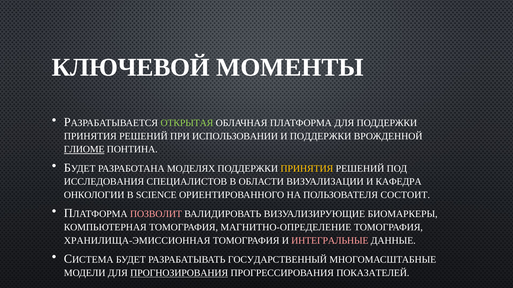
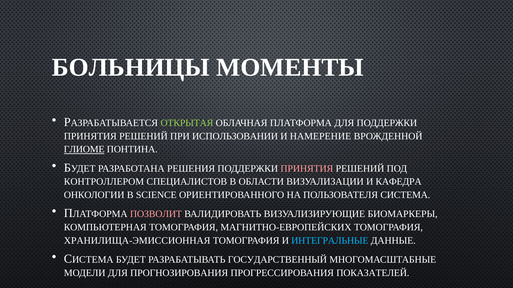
КЛЮЧЕВОЙ: КЛЮЧЕВОЙ -> БОЛЬНИЦЫ (131, 68)
И ПОДДЕРЖКИ: ПОДДЕРЖКИ -> НАМЕРЕНИЕ (321, 136)
МОДЕЛЯХ: МОДЕЛЯХ -> РЕШЕНИЯ (191, 169)
ПРИНЯТИЯ colour: yellow -> pink (307, 169)
ИССЛЕДОВАНИЯ: ИССЛЕДОВАНИЯ -> КОНТРОЛЛЕРОМ (104, 182)
СОСТОИТ: СОСТОИТ -> СИСТЕМА (405, 195)
МАГНИТНО-ОПРЕДЕЛЕНИЕ: МАГНИТНО-ОПРЕДЕЛЕНИЕ -> МАГНИТНО-ЕВРОПЕЙСКИХ (286, 228)
ИНТЕГРАЛЬНЫЕ colour: pink -> light blue (330, 241)
ПРОГНОЗИРОВАНИЯ underline: present -> none (179, 273)
